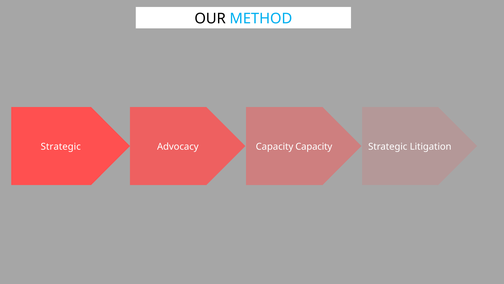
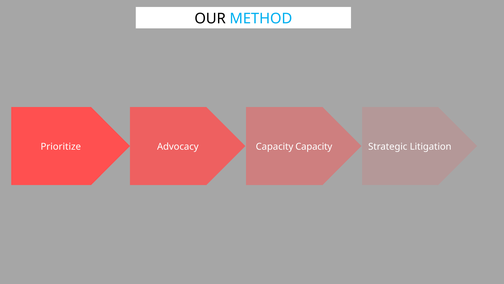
Strategic: Strategic -> Prioritize (61, 146)
